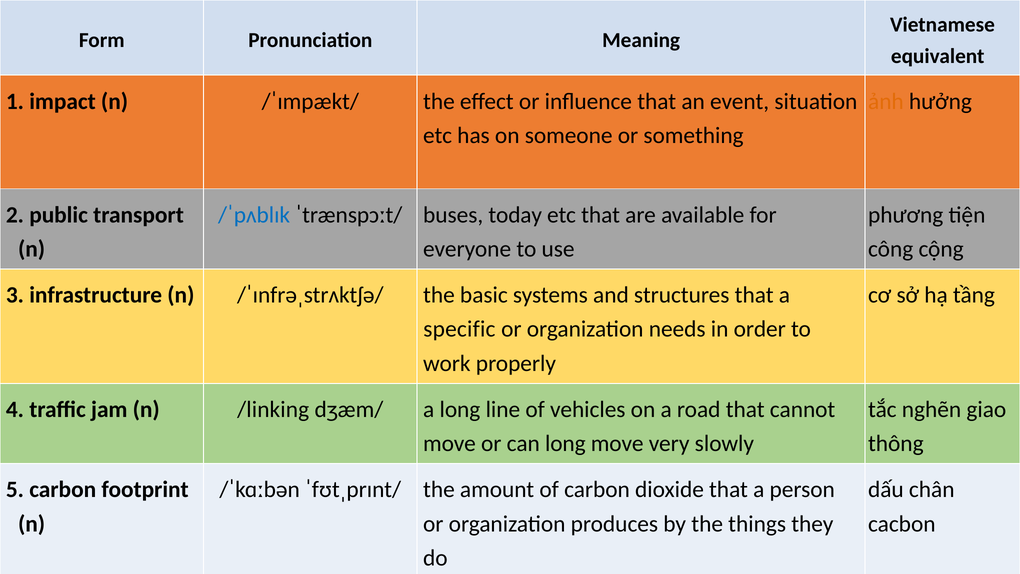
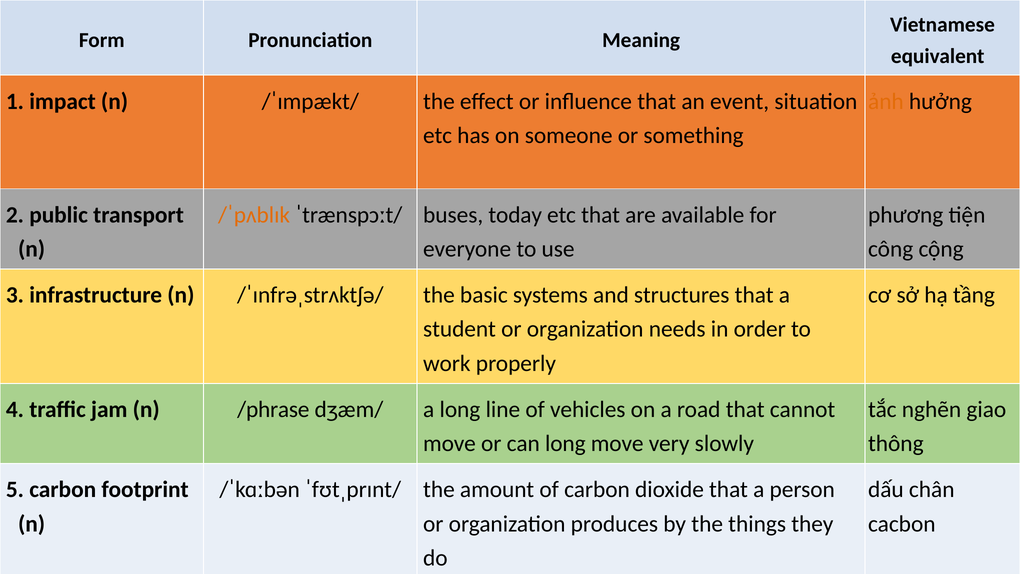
/ˈpʌblɪk colour: blue -> orange (254, 215)
specific: specific -> student (460, 329)
/linking: /linking -> /phrase (273, 409)
